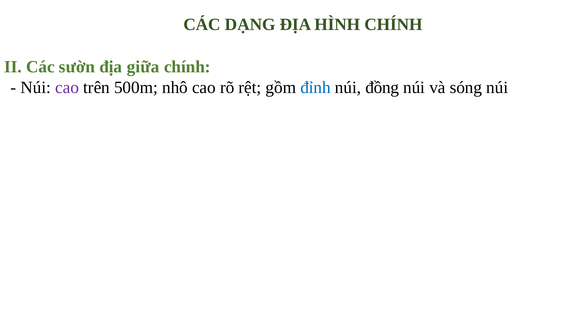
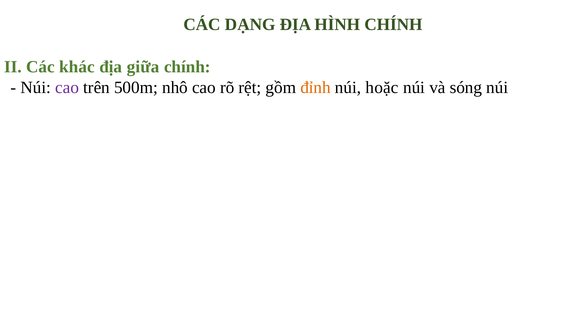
sườn: sườn -> khác (77, 67)
đỉnh colour: blue -> orange (316, 87)
đồng: đồng -> hoặc (382, 87)
